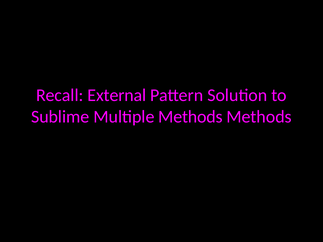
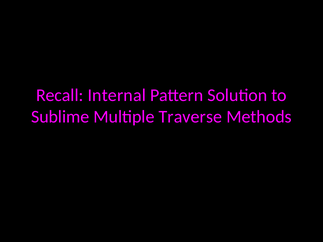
External: External -> Internal (117, 95)
Multiple Methods: Methods -> Traverse (190, 117)
